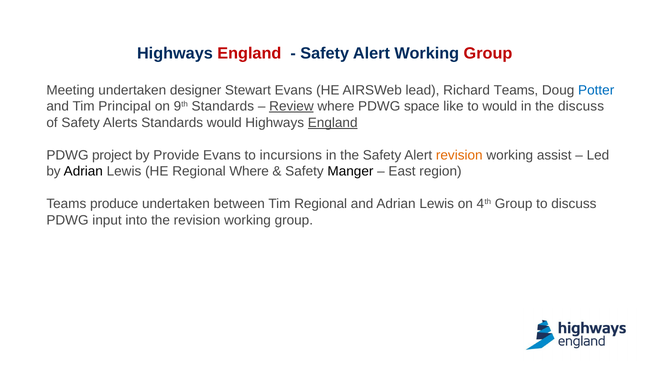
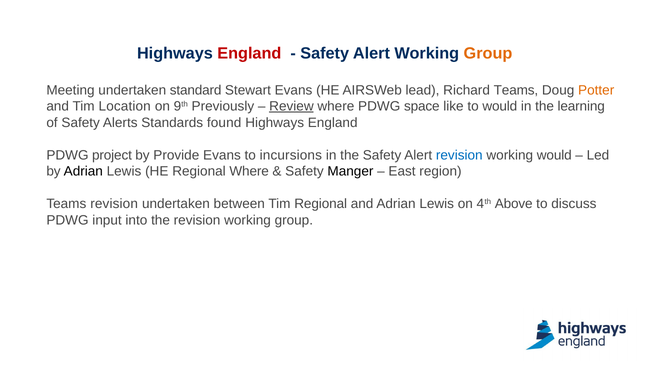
Group colour: red -> orange (488, 54)
designer: designer -> standard (196, 90)
Potter colour: blue -> orange (596, 90)
Principal: Principal -> Location (125, 107)
9th Standards: Standards -> Previously (223, 107)
the discuss: discuss -> learning (581, 107)
Standards would: would -> found (224, 123)
England underline: present -> none (333, 123)
revision colour: orange -> blue (459, 155)
working assist: assist -> would (554, 155)
Teams produce: produce -> revision (114, 204)
4th Group: Group -> Above (514, 204)
